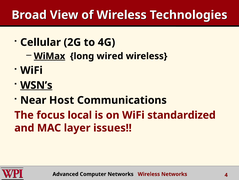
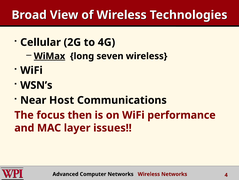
wired: wired -> seven (110, 56)
WSN’s underline: present -> none (36, 85)
local: local -> then (80, 115)
standardized: standardized -> performance (181, 115)
